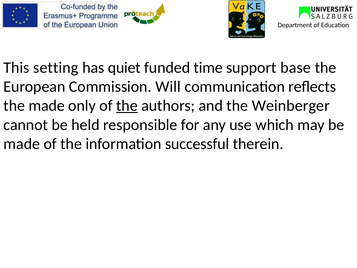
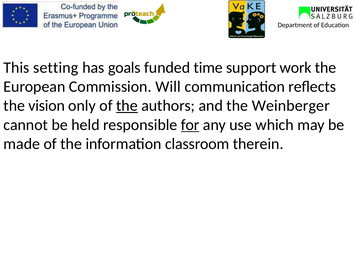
quiet: quiet -> goals (124, 68)
base: base -> work (296, 68)
the made: made -> vision (47, 106)
for underline: none -> present (190, 125)
successful: successful -> classroom (197, 144)
